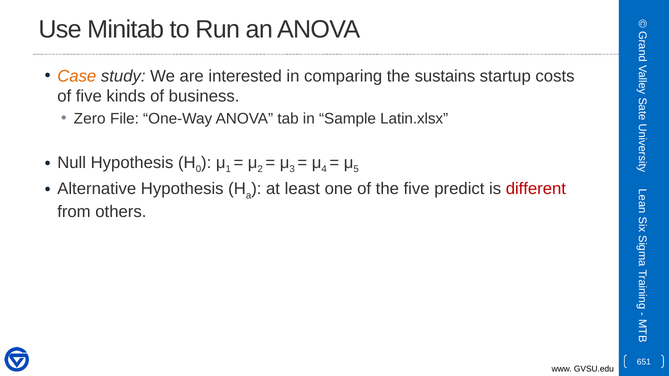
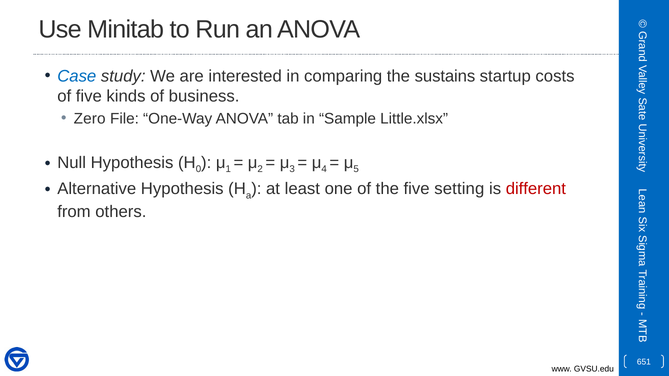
Case colour: orange -> blue (77, 76)
Latin.xlsx: Latin.xlsx -> Little.xlsx (414, 119)
predict: predict -> setting (459, 189)
